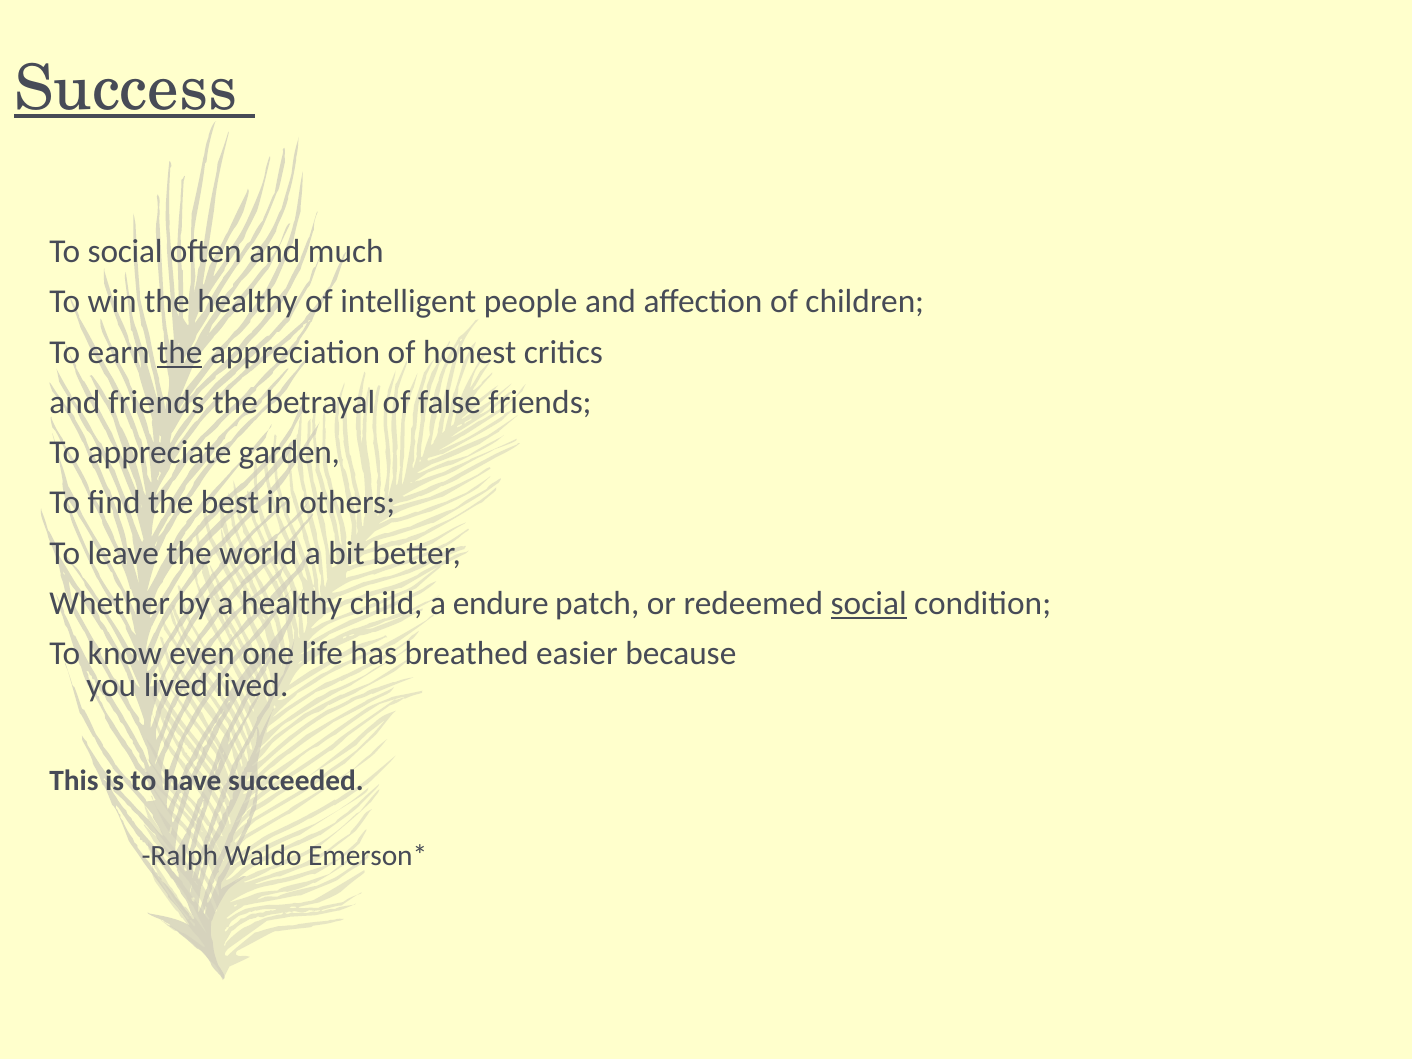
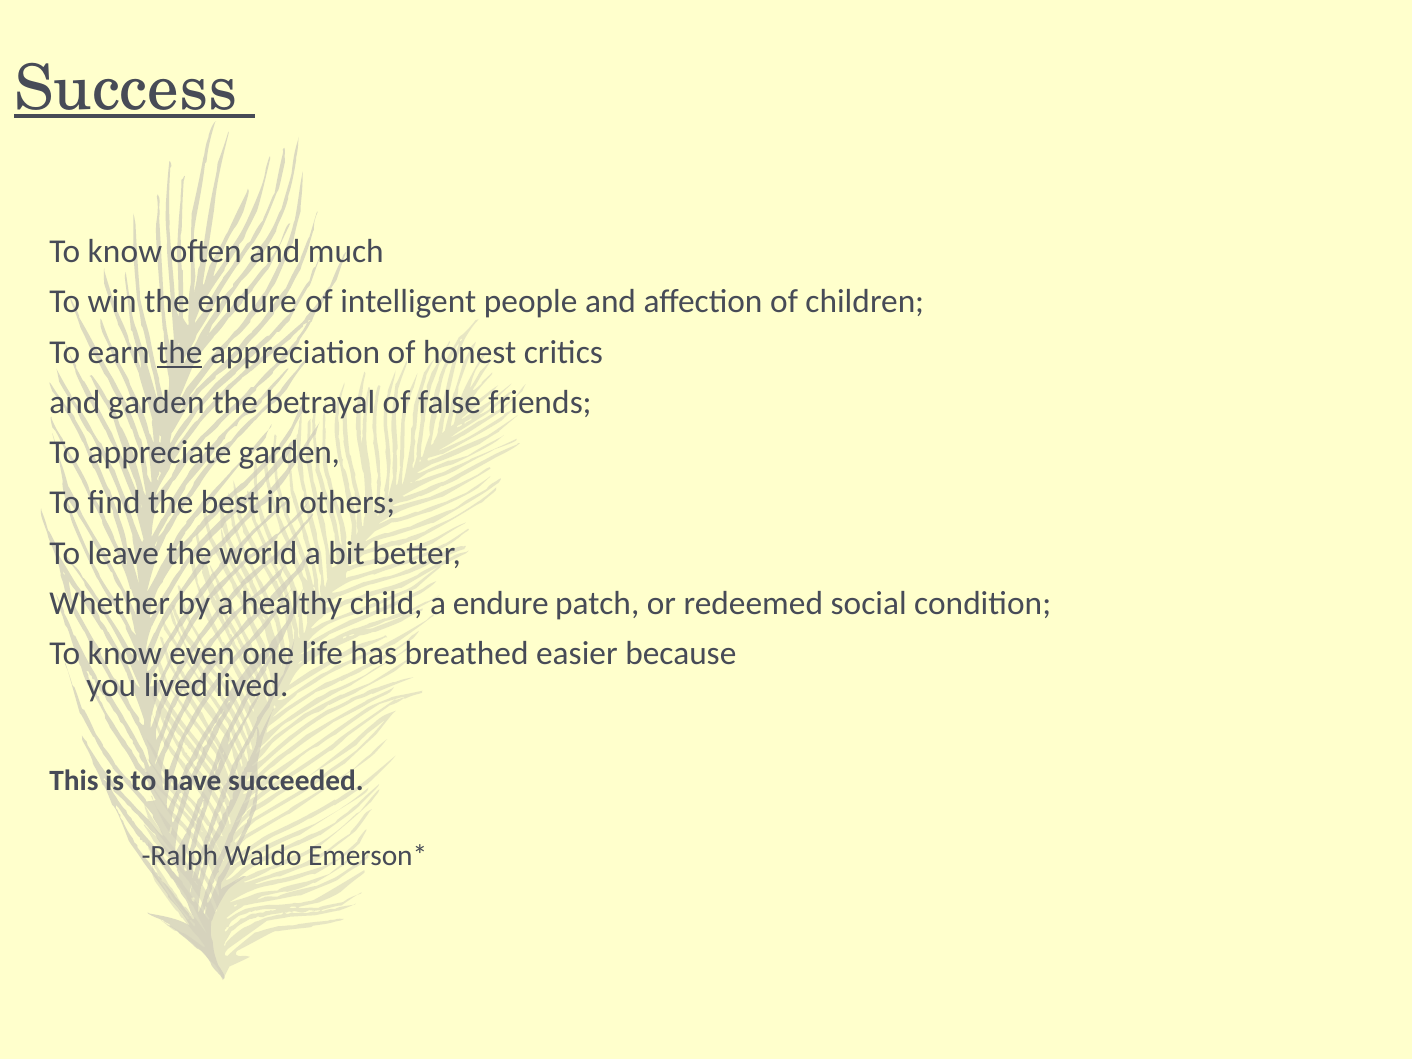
social: social -> know (125, 252)
the healthy: healthy -> endure (247, 302)
and friends: friends -> garden (156, 402)
social underline: present -> none (869, 603)
